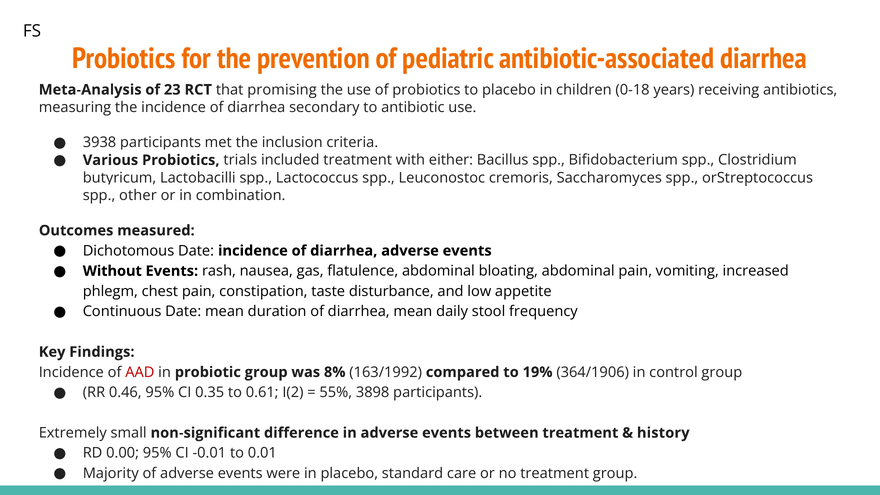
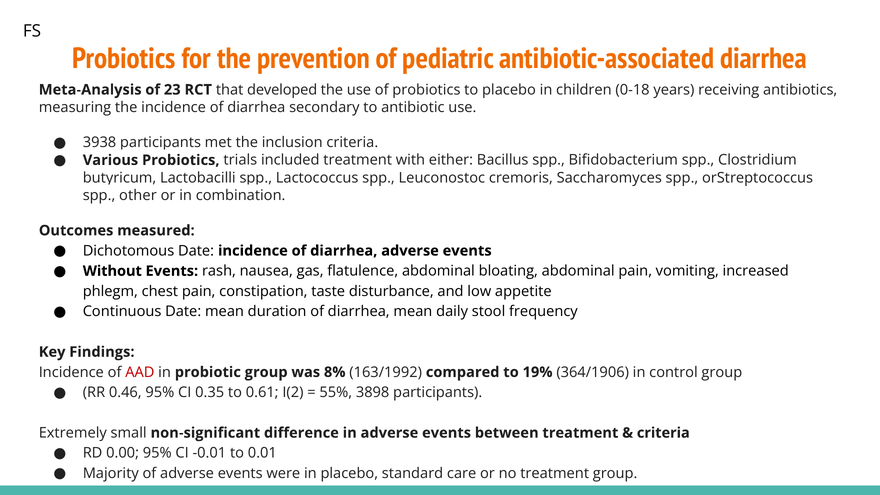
promising: promising -> developed (282, 90)
history: history -> criteria (663, 433)
